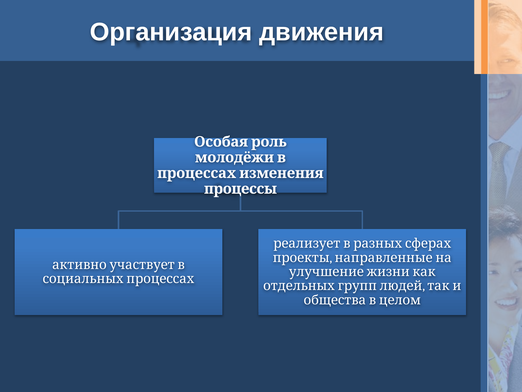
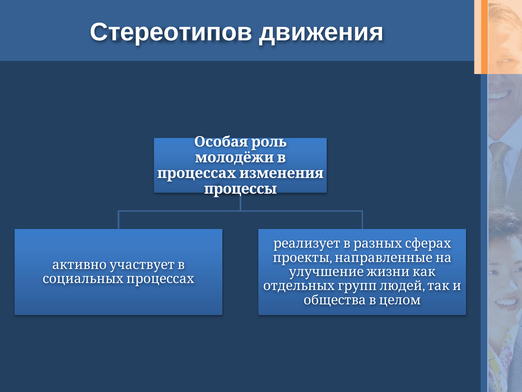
Организация: Организация -> Стереотипов (171, 32)
